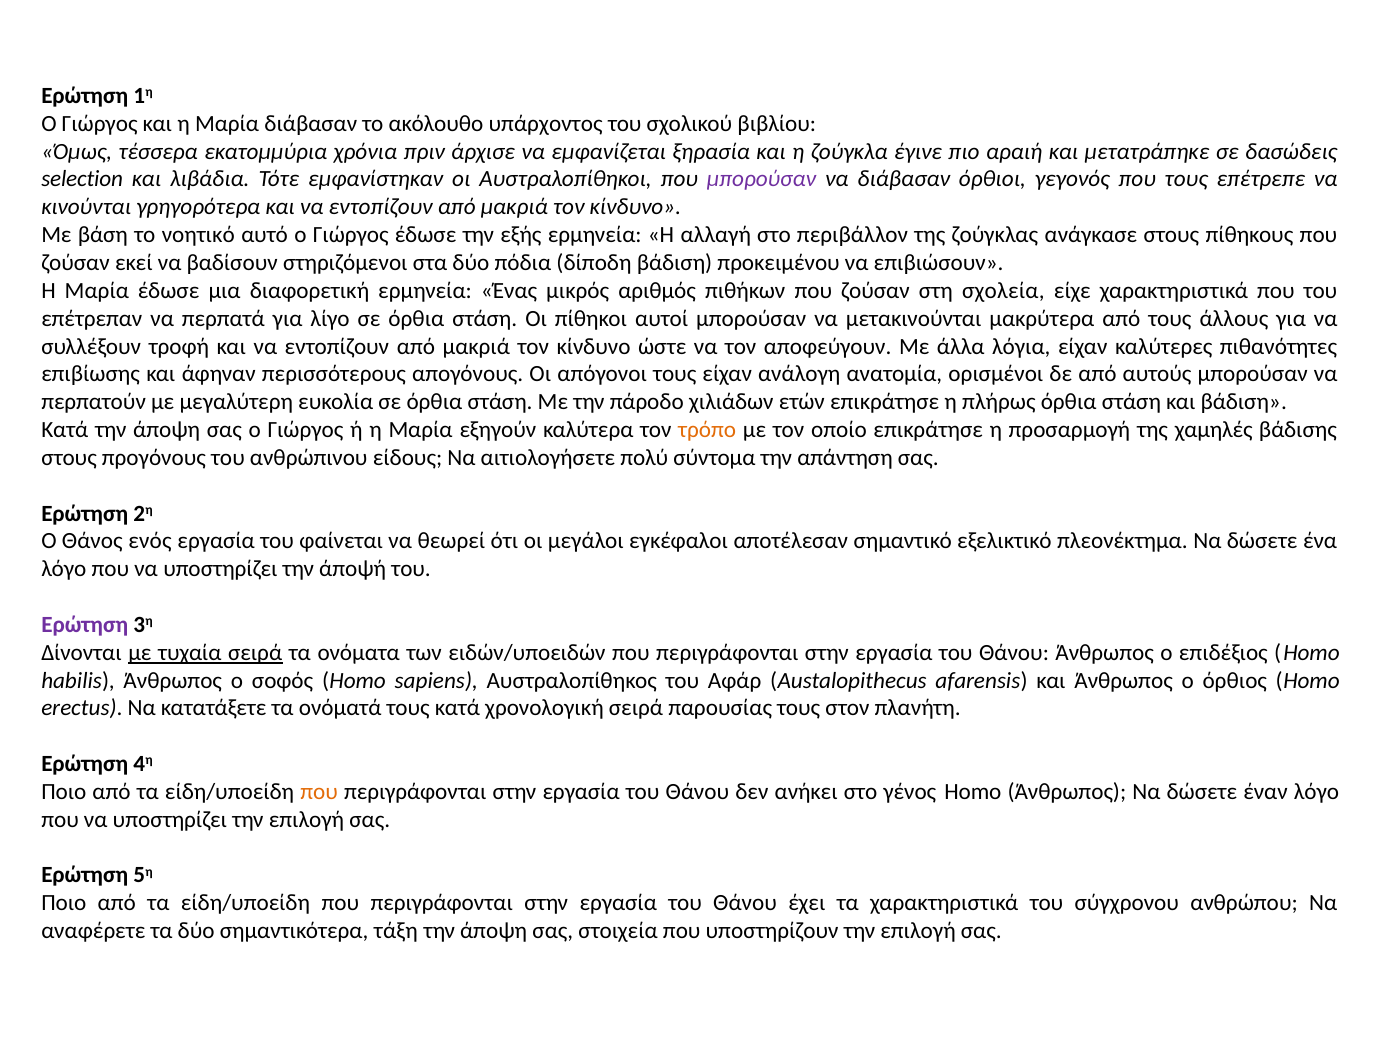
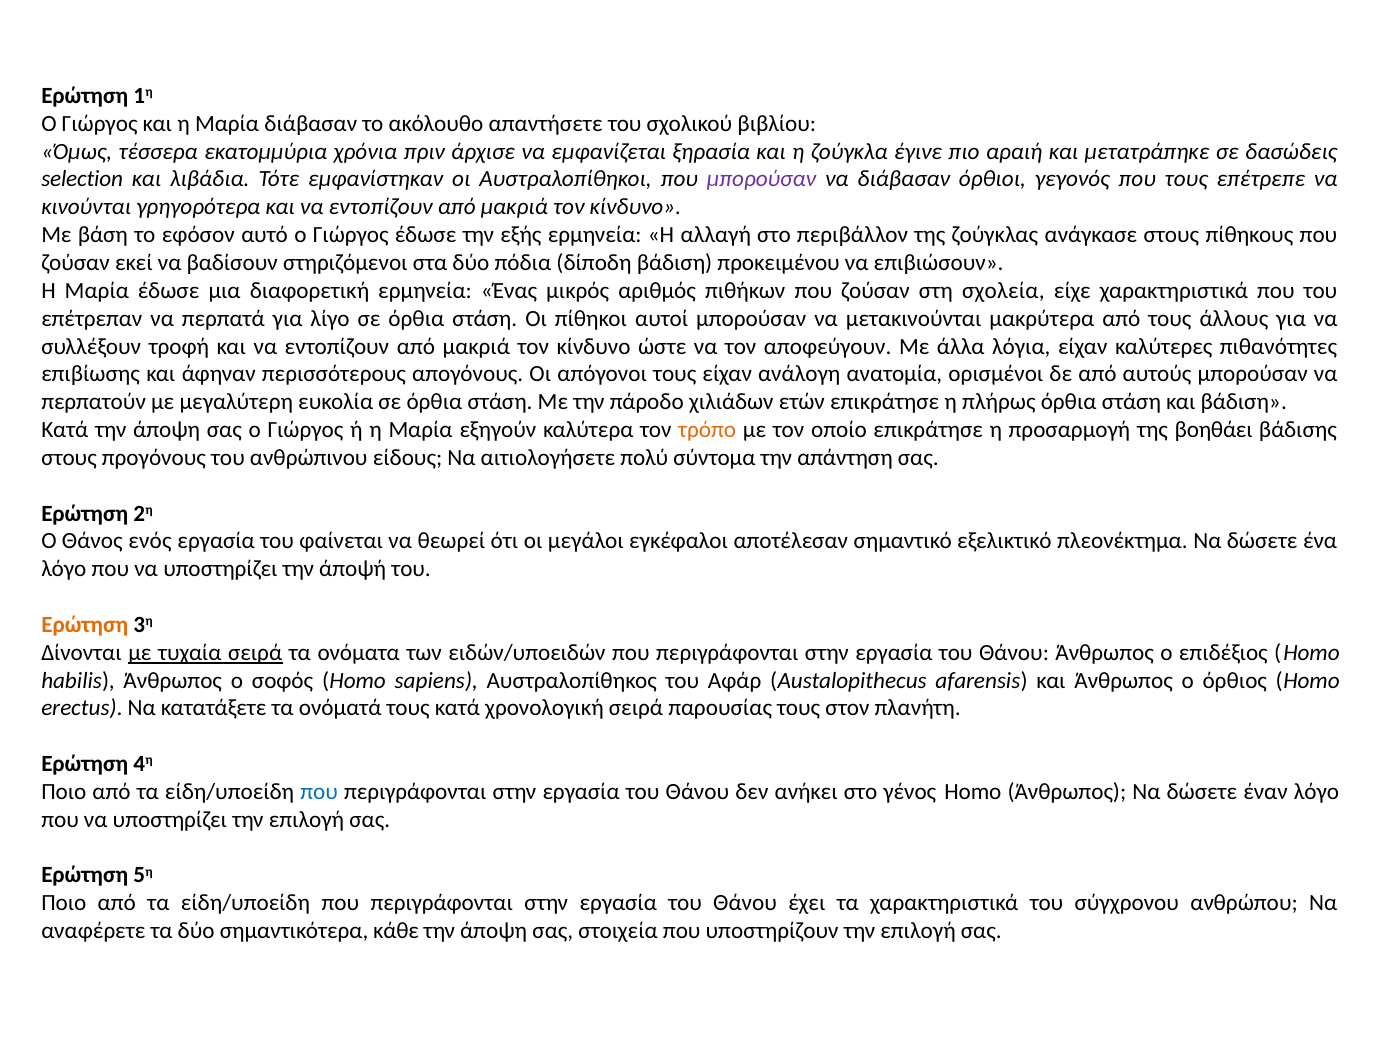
υπάρχοντος: υπάρχοντος -> απαντήσετε (546, 124)
νοητικό: νοητικό -> εφόσον (198, 235)
χαμηλές: χαμηλές -> βοηθάει (1214, 430)
Ερώτηση colour: purple -> orange (85, 625)
που colour: orange -> blue (319, 792)
τάξη: τάξη -> κάθε (396, 931)
